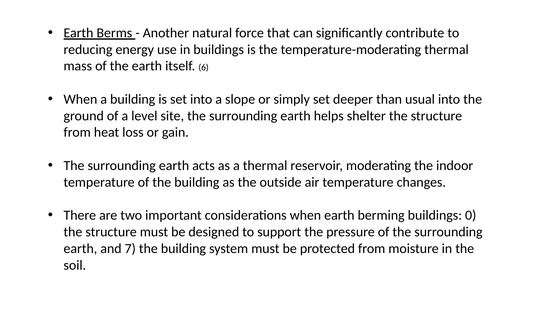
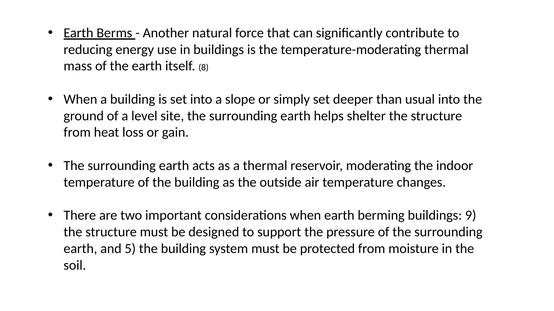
6: 6 -> 8 (204, 68)
0: 0 -> 9 (471, 216)
7: 7 -> 5 (130, 249)
